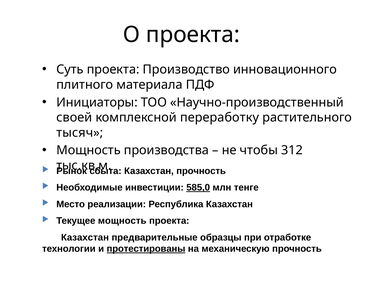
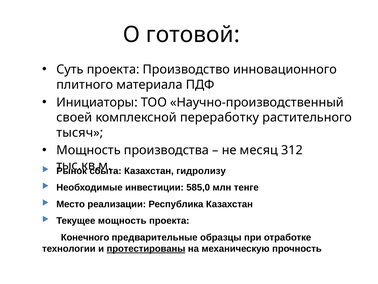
О проекта: проекта -> готовой (193, 35)
чтобы: чтобы -> месяц (259, 150)
Казахстан прочность: прочность -> гидролизу (201, 171)
585,0 underline: present -> none (198, 187)
Казахстан: Казахстан -> Конечного (85, 237)
